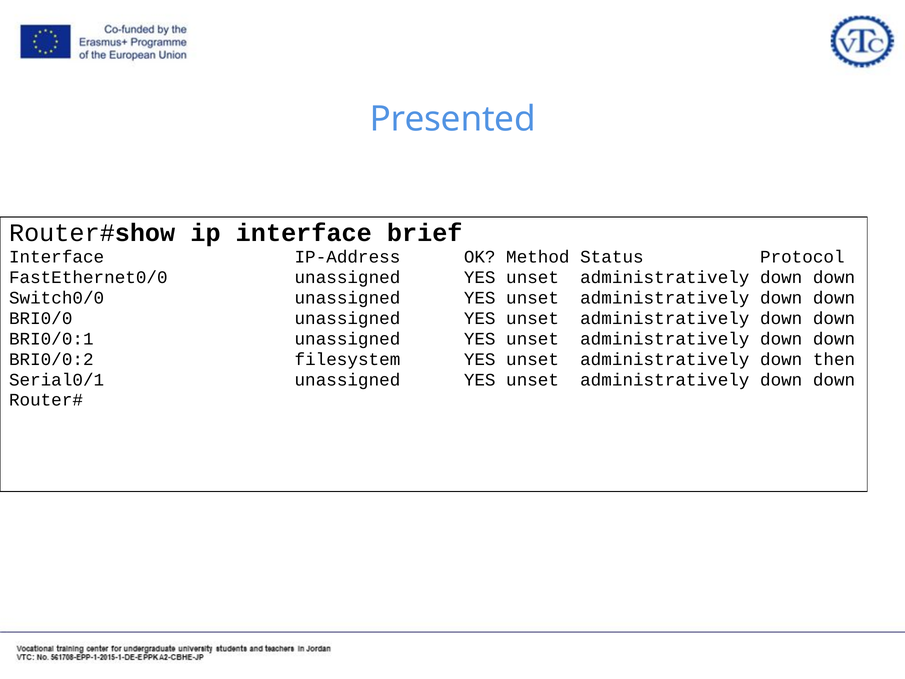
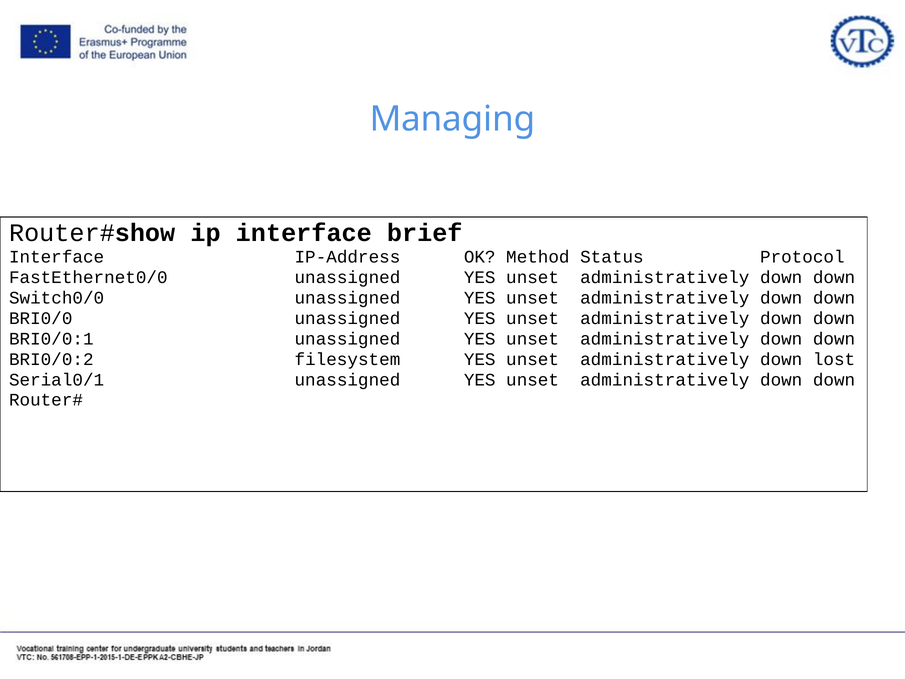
Presented: Presented -> Managing (453, 119)
then: then -> lost (834, 359)
